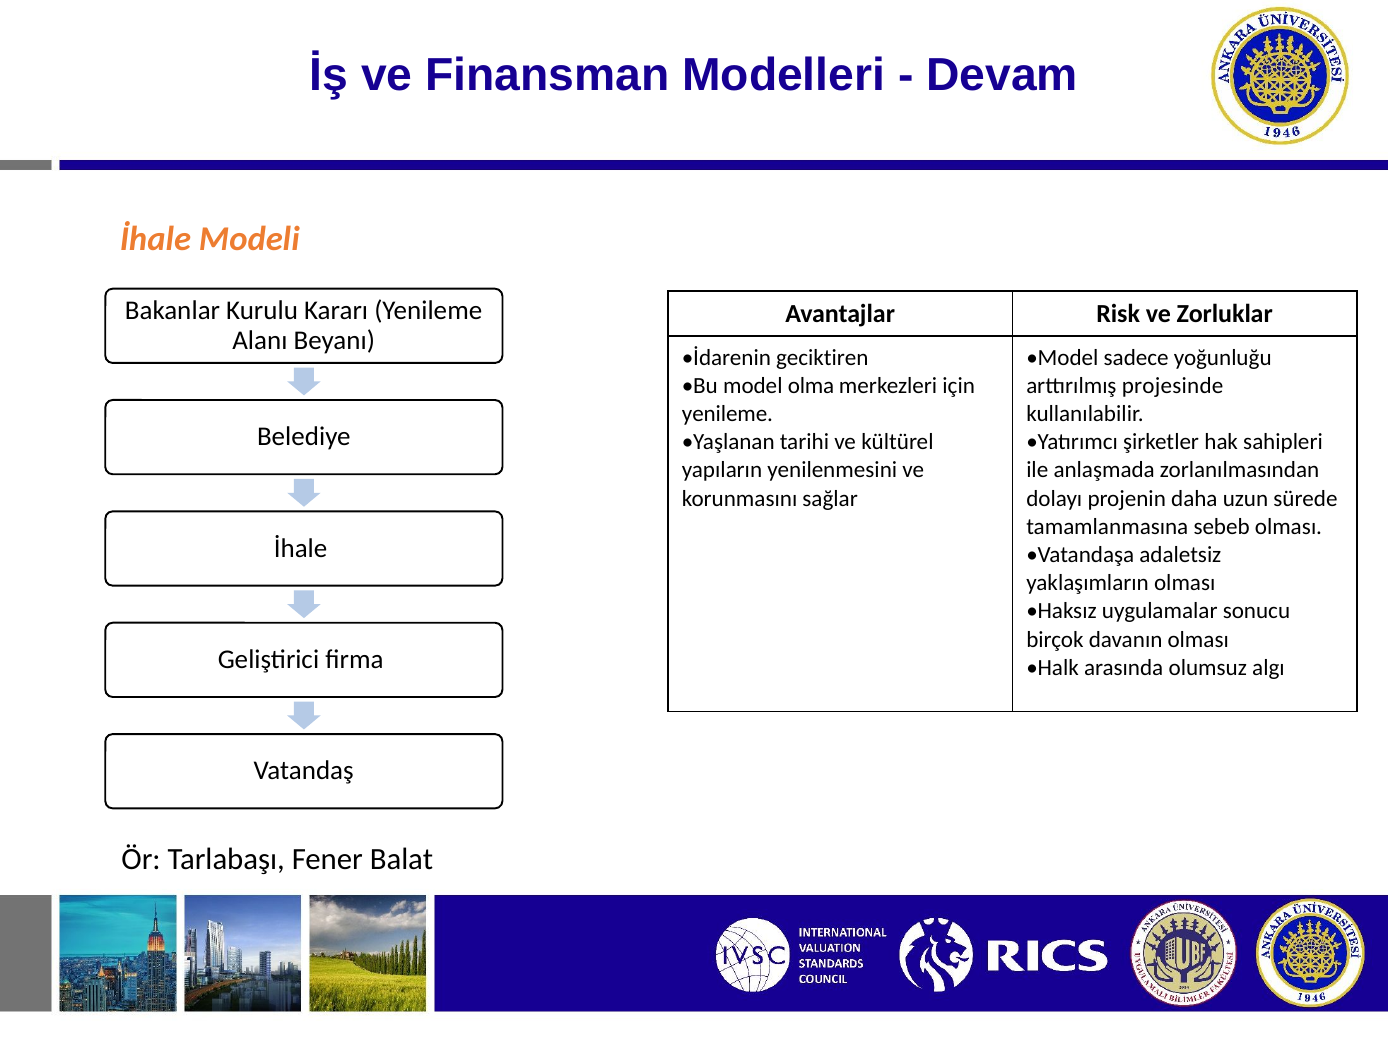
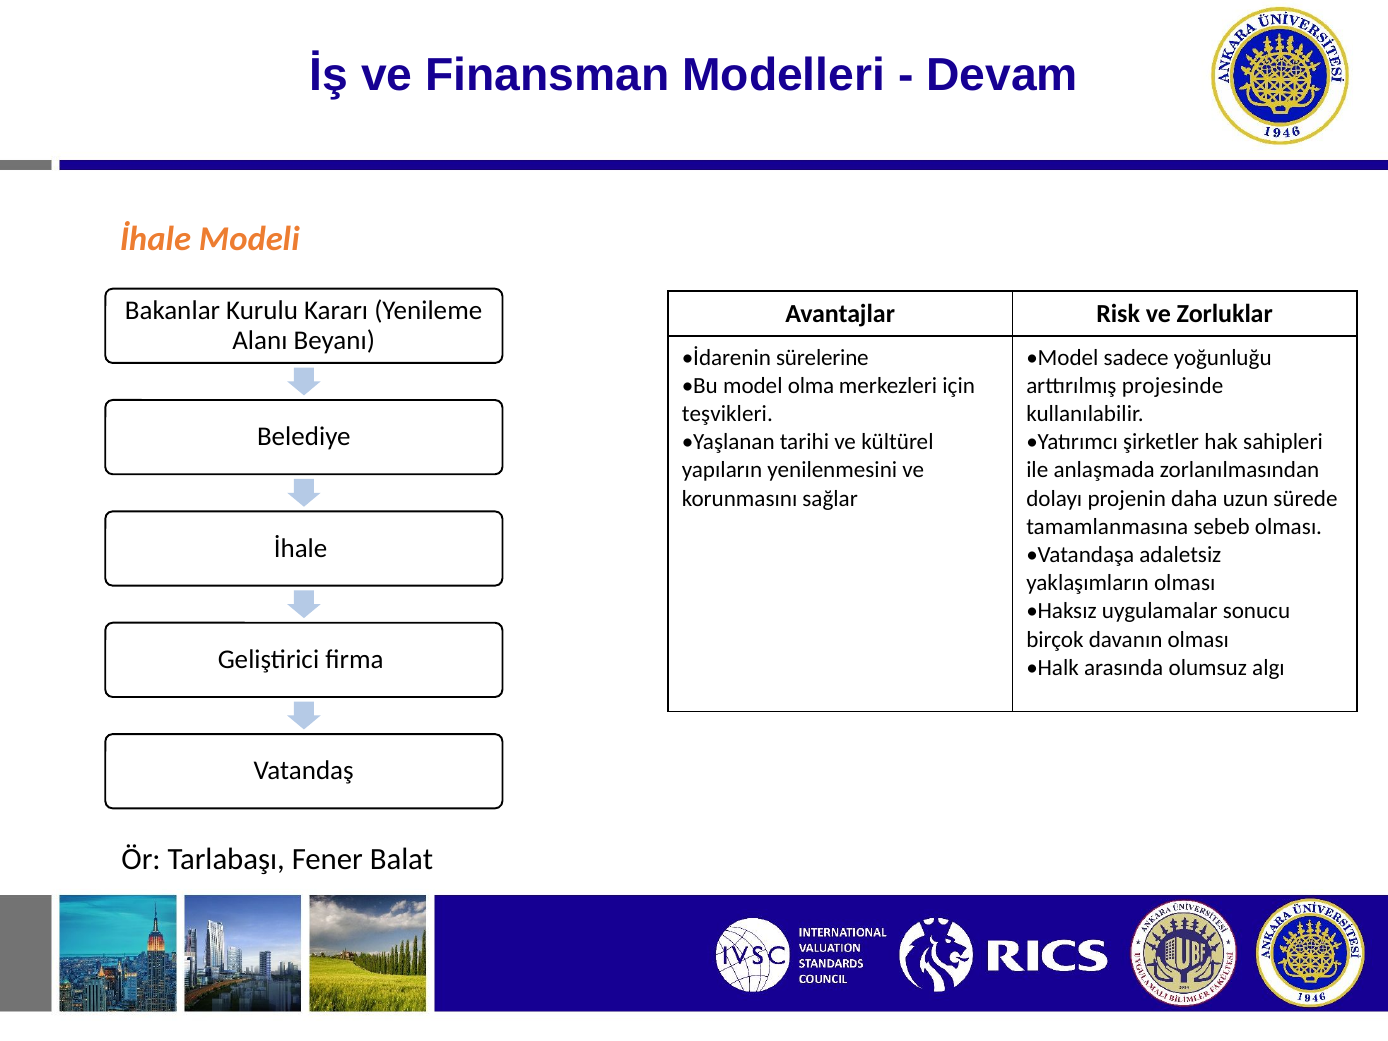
geciktiren: geciktiren -> sürelerine (822, 357)
yenileme: yenileme -> teşvikleri (727, 414)
